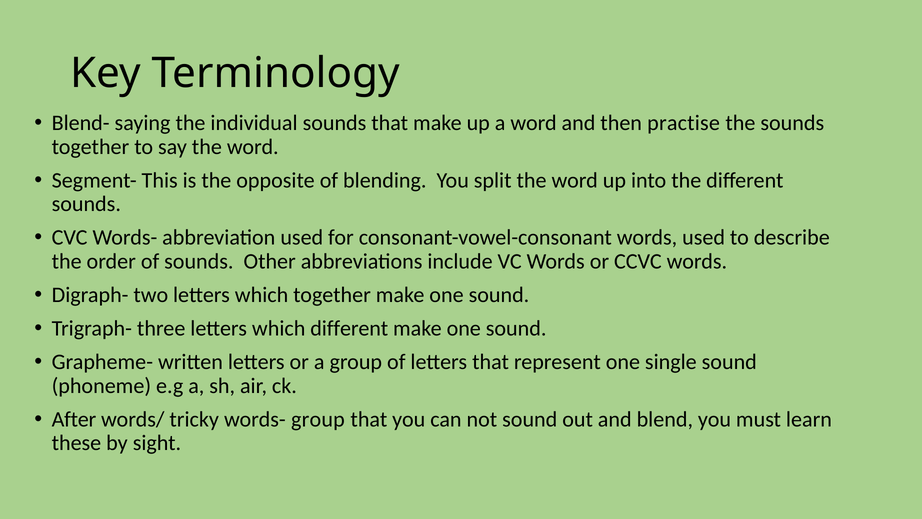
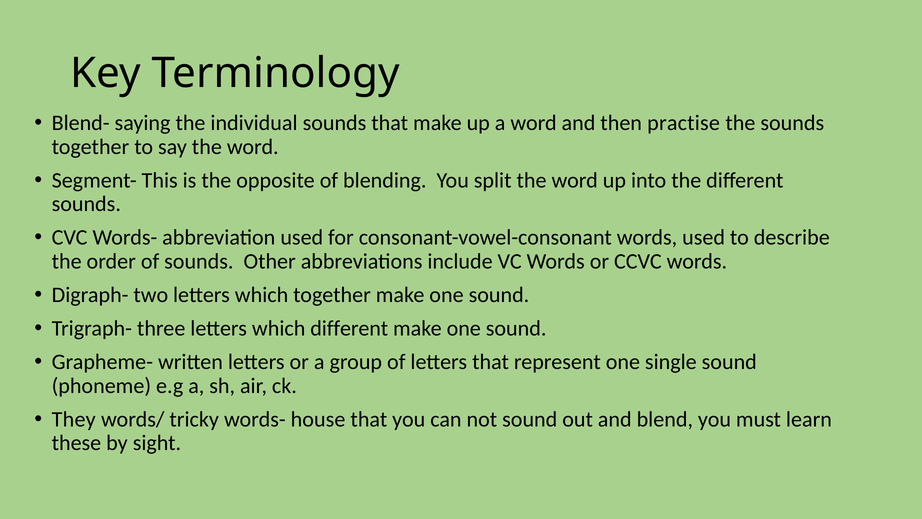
After: After -> They (74, 419)
words- group: group -> house (318, 419)
